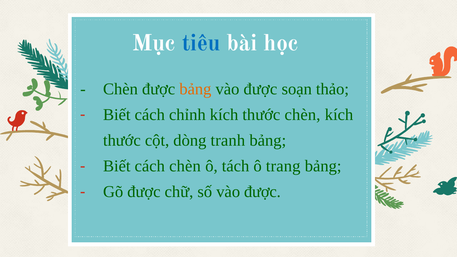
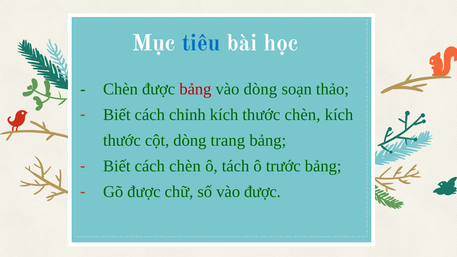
bảng colour: orange -> red (195, 89)
được: được -> dòng (260, 89)
tranh: tranh -> trang (228, 140)
trang: trang -> trước (283, 166)
